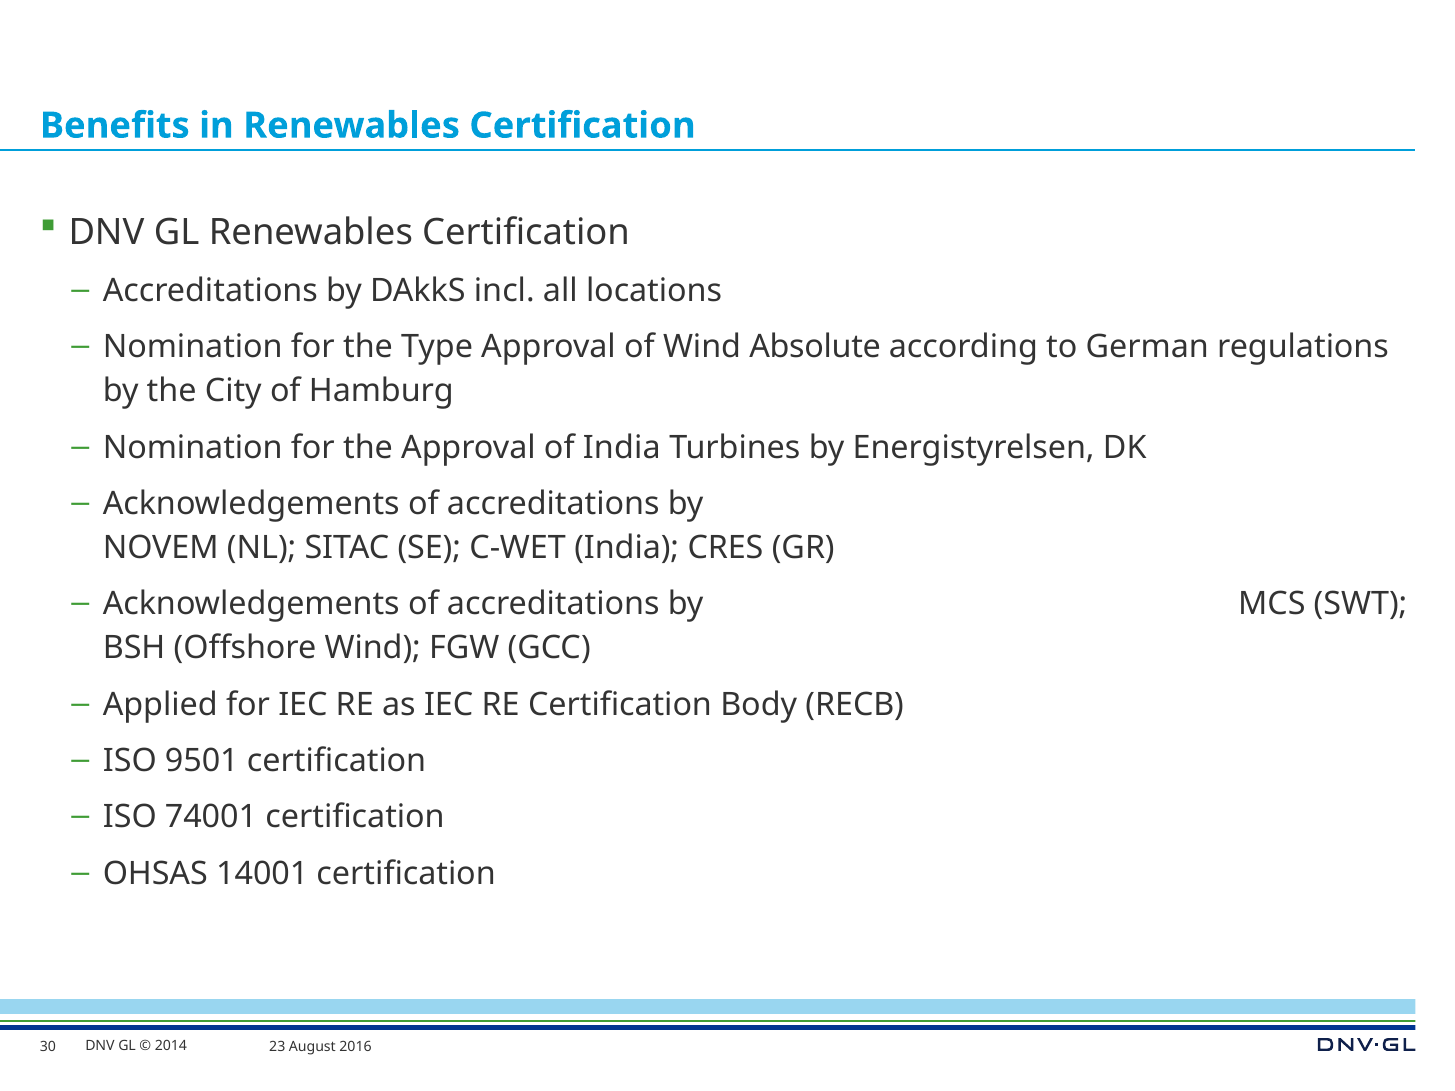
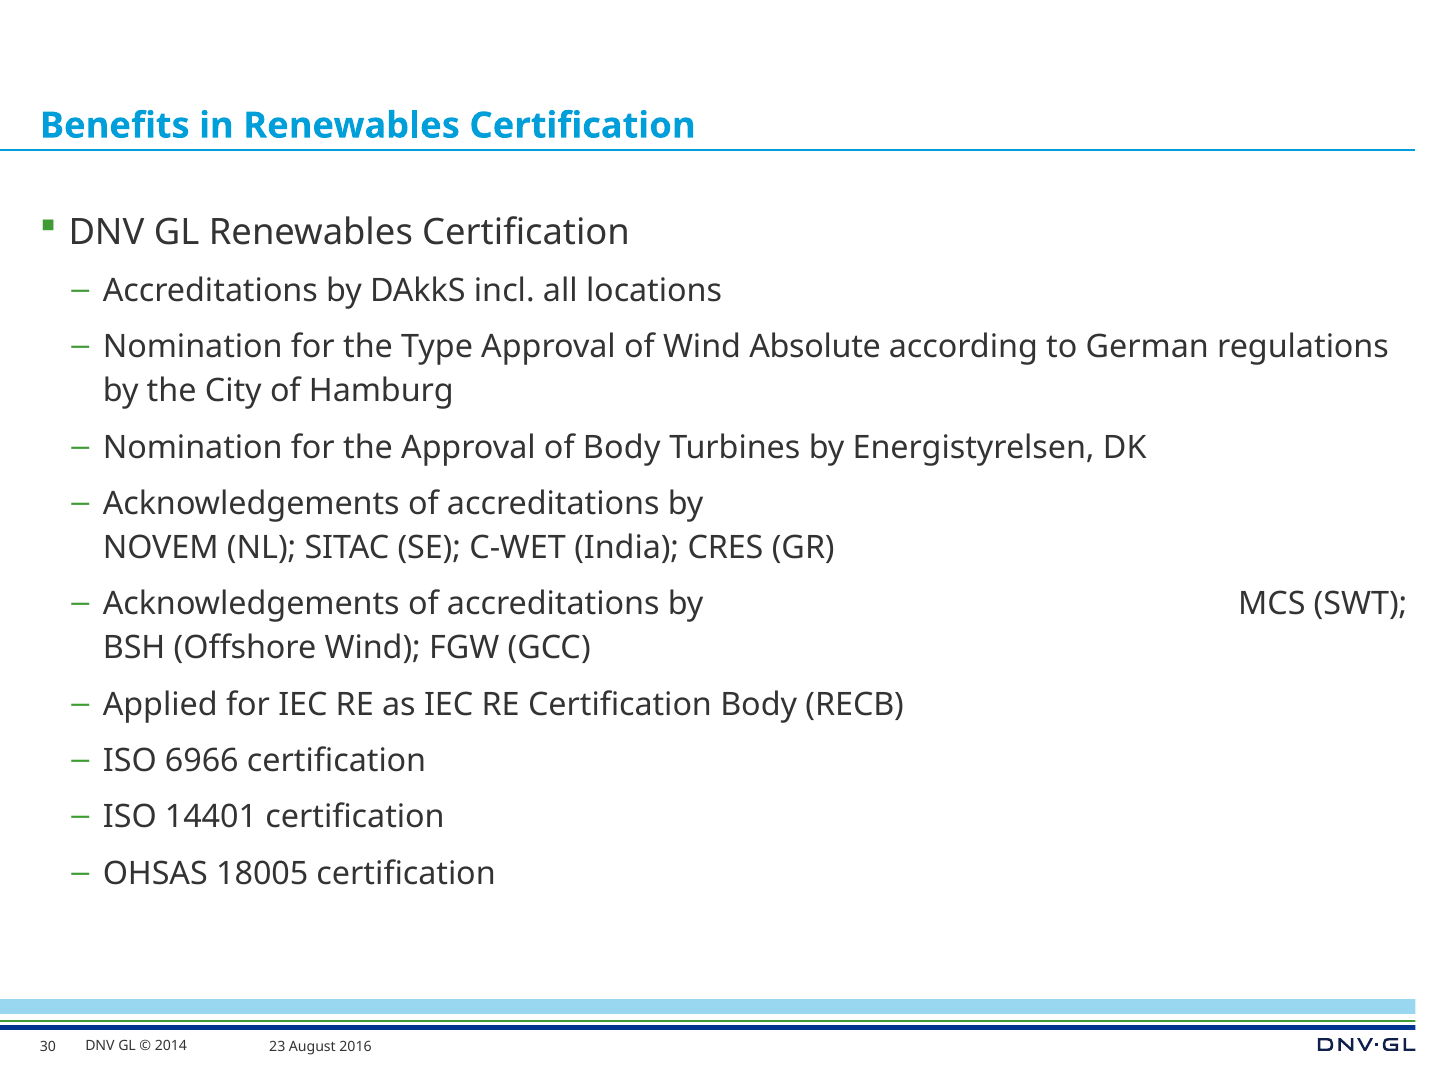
of India: India -> Body (622, 447)
9501: 9501 -> 6966 (202, 761)
74001: 74001 -> 14401 (211, 817)
14001: 14001 -> 18005 (262, 874)
